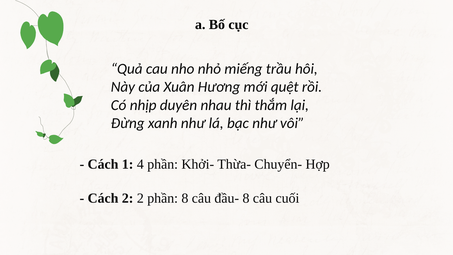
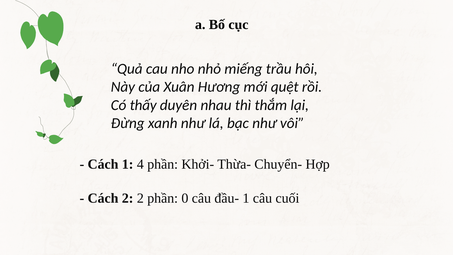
nhịp: nhịp -> thấy (143, 105)
phần 8: 8 -> 0 (185, 198)
đầu- 8: 8 -> 1 (246, 198)
